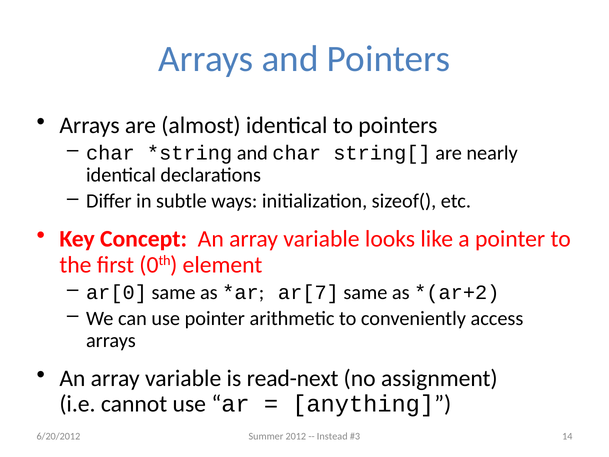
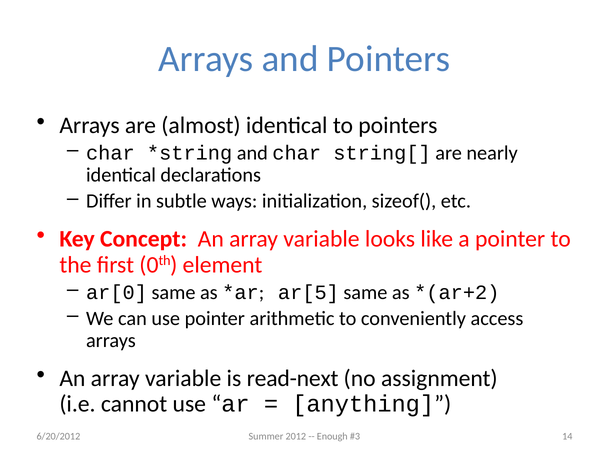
ar[7: ar[7 -> ar[5 (308, 292)
Instead: Instead -> Enough (332, 436)
